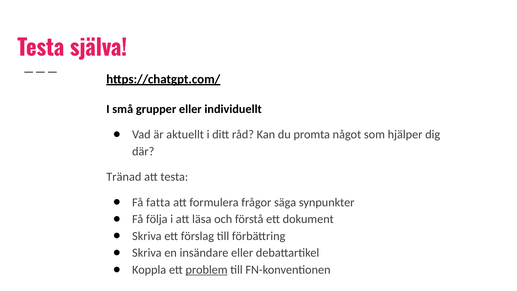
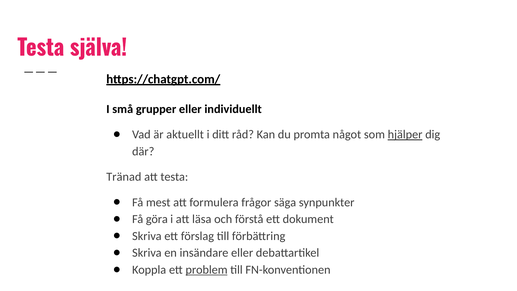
hjälper underline: none -> present (405, 135)
fatta: fatta -> mest (158, 202)
följa: följa -> göra (157, 219)
